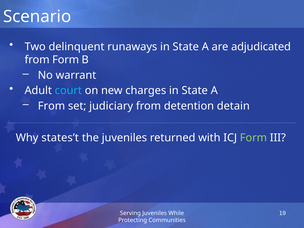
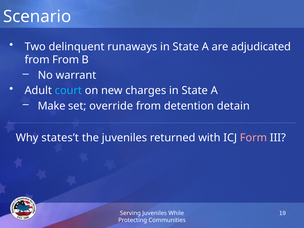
from Form: Form -> From (66, 60)
From: From -> Make (52, 106)
judiciary: judiciary -> override (111, 106)
Form colour: light green -> pink (253, 138)
